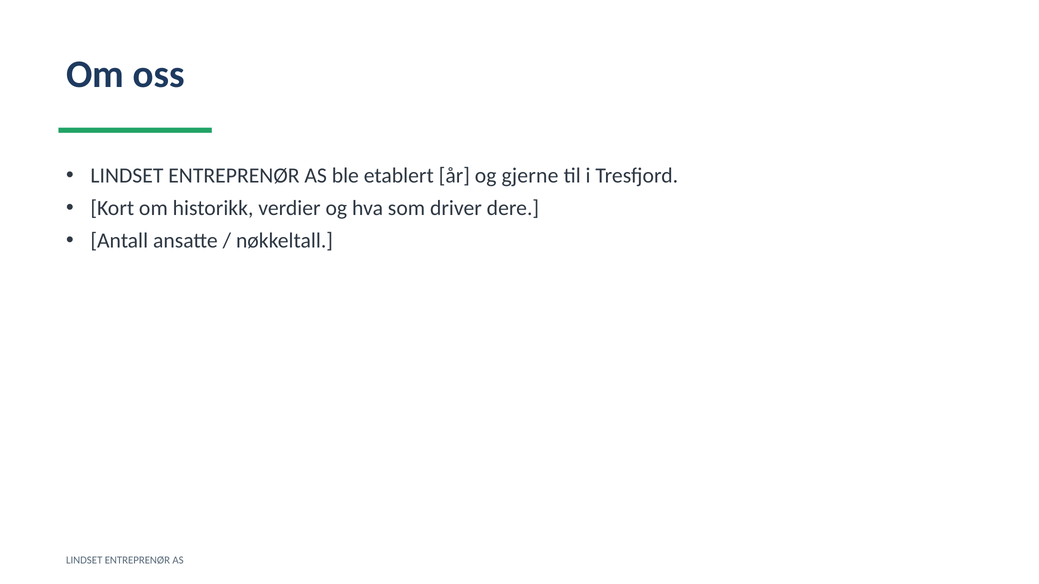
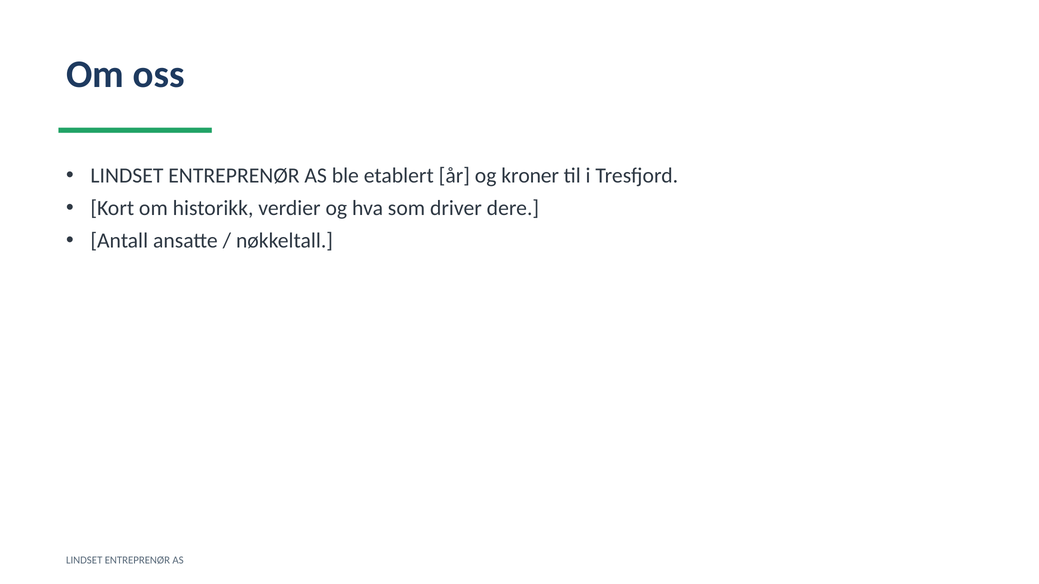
gjerne: gjerne -> kroner (530, 176)
